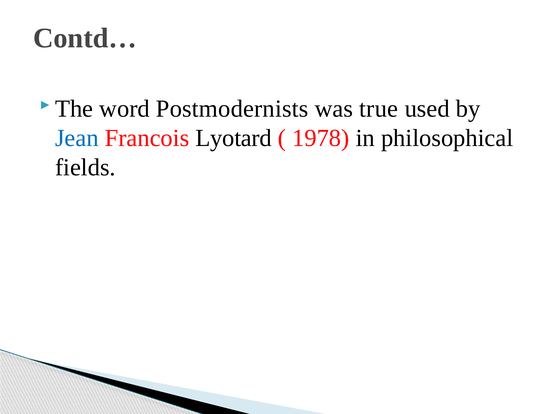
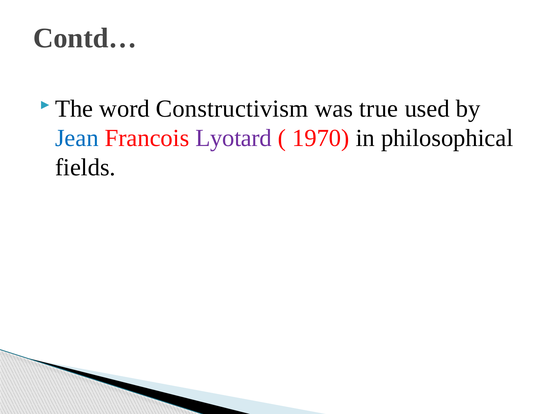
Postmodernists: Postmodernists -> Constructivism (232, 109)
Lyotard colour: black -> purple (234, 138)
1978: 1978 -> 1970 (321, 138)
